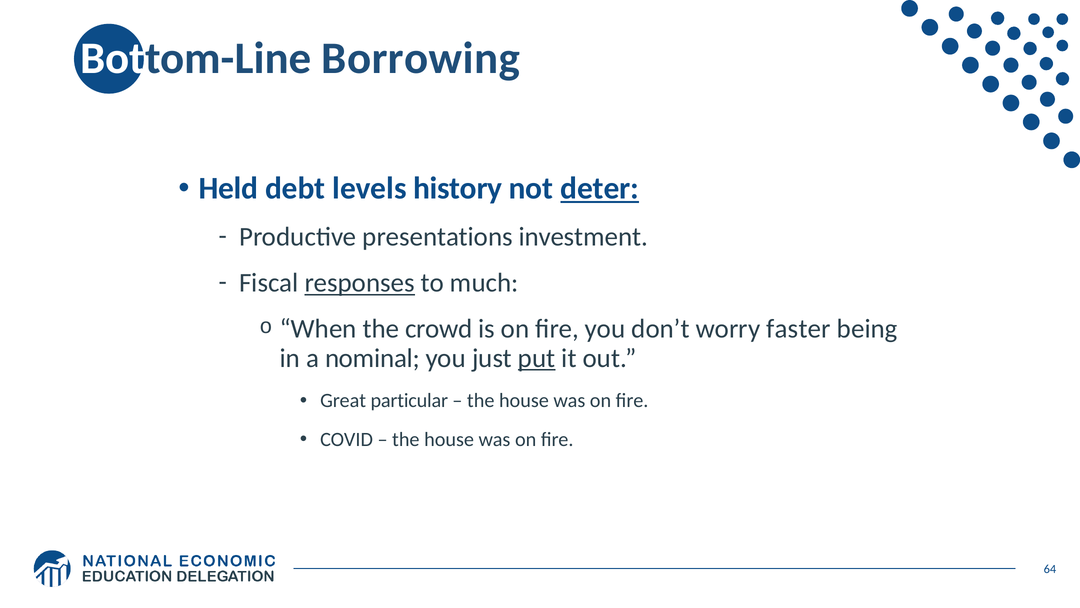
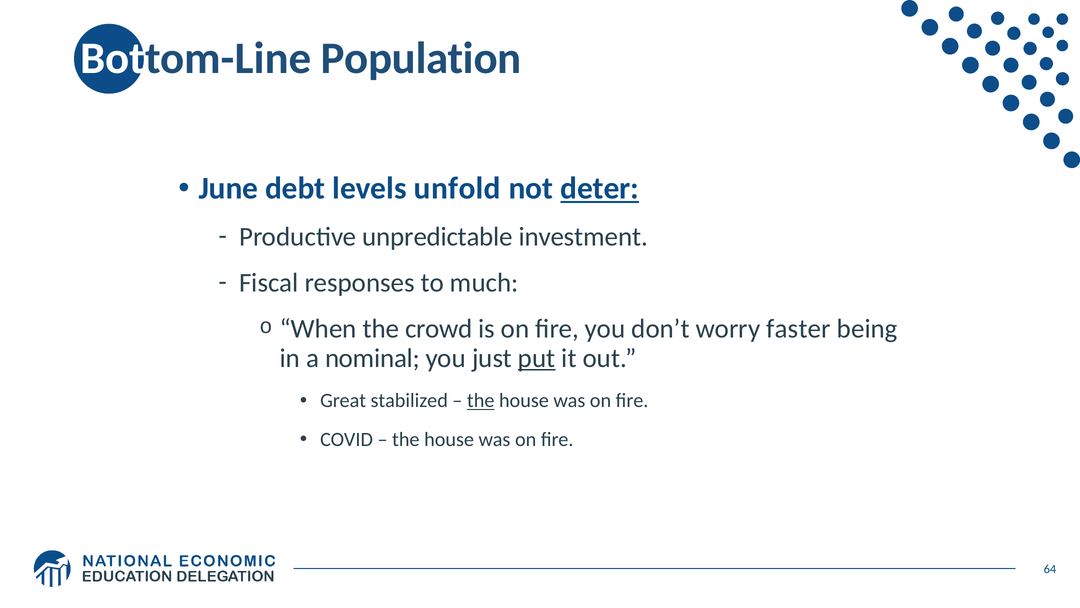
Borrowing: Borrowing -> Population (421, 58)
Held: Held -> June (228, 188)
history: history -> unfold (457, 188)
presentations: presentations -> unpredictable (438, 237)
responses underline: present -> none (360, 283)
particular: particular -> stabilized (409, 400)
the underline: none -> present (481, 400)
